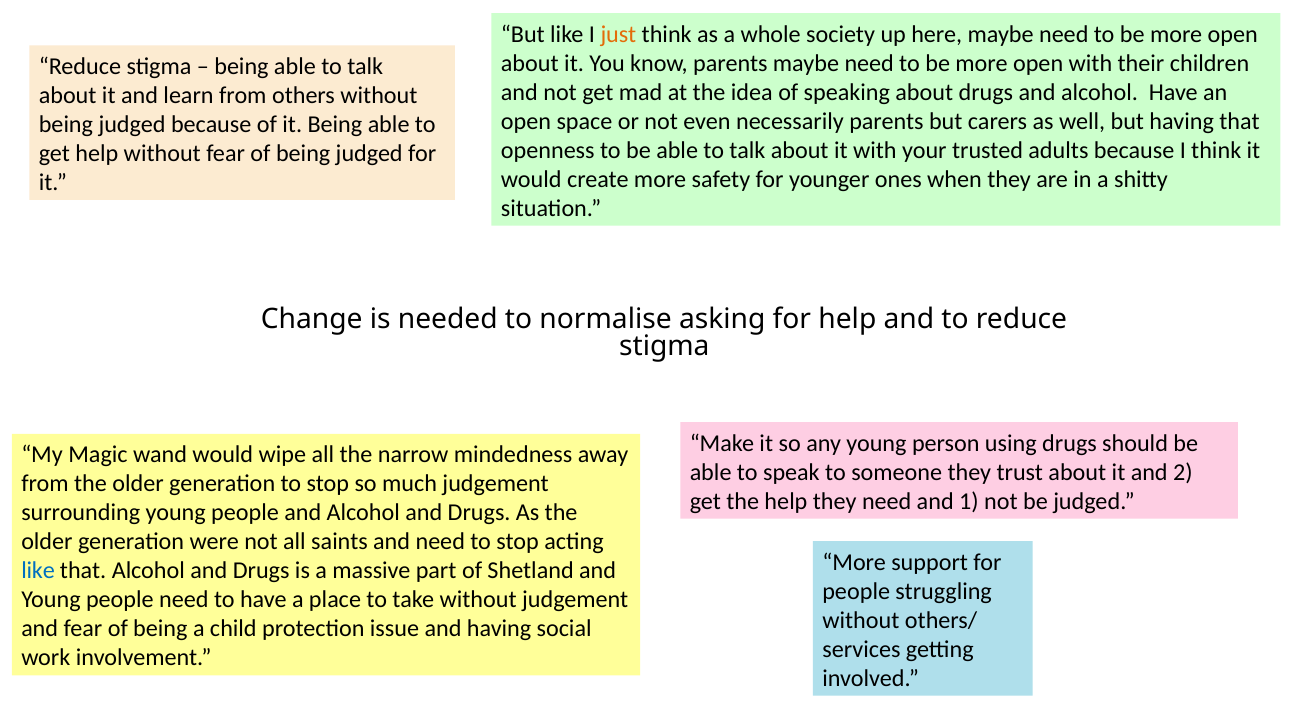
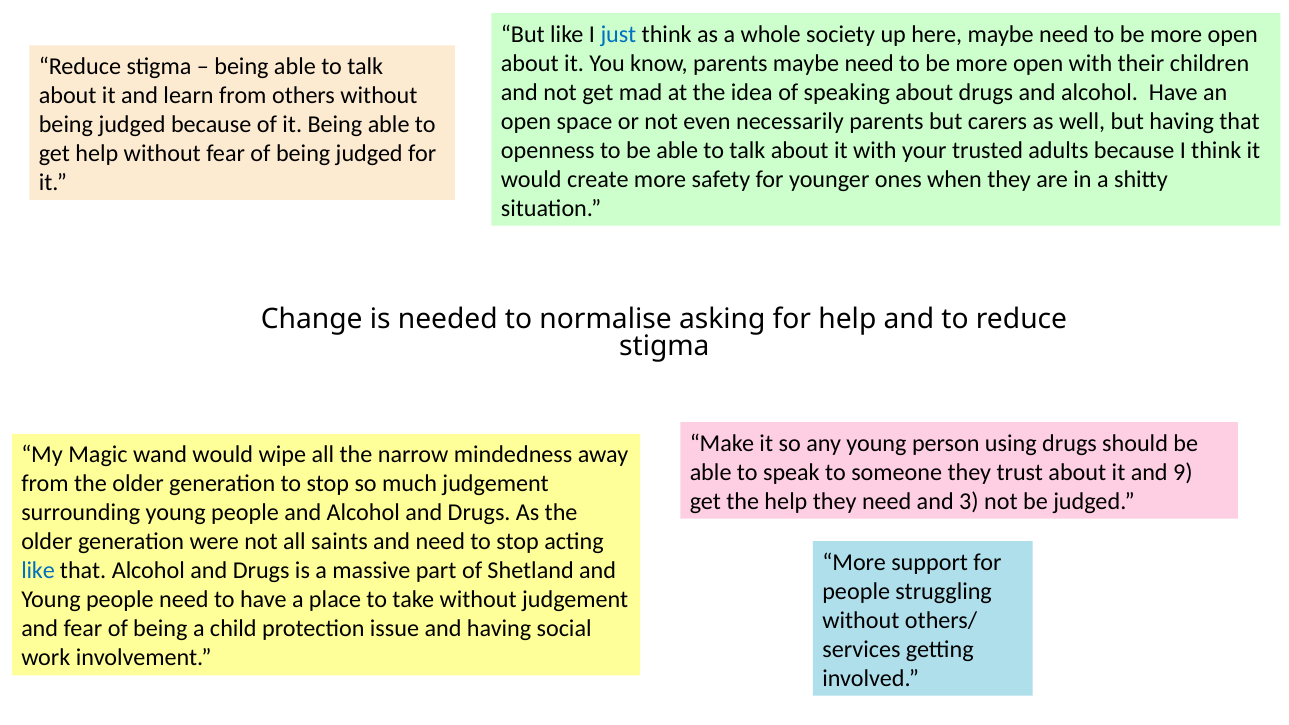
just colour: orange -> blue (618, 34)
2: 2 -> 9 (1183, 472)
1: 1 -> 3 (969, 501)
